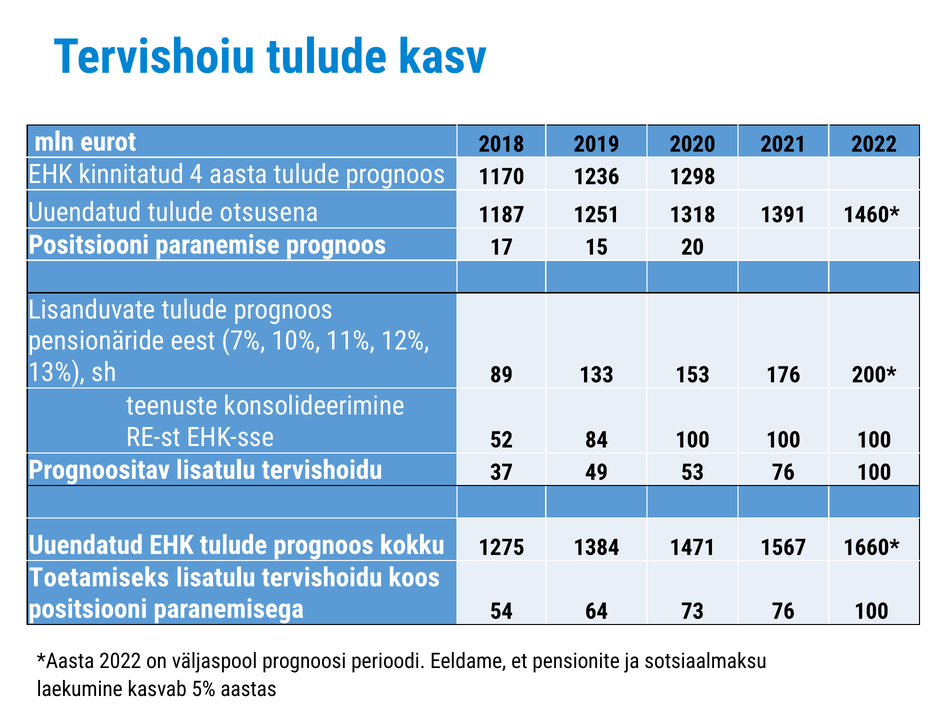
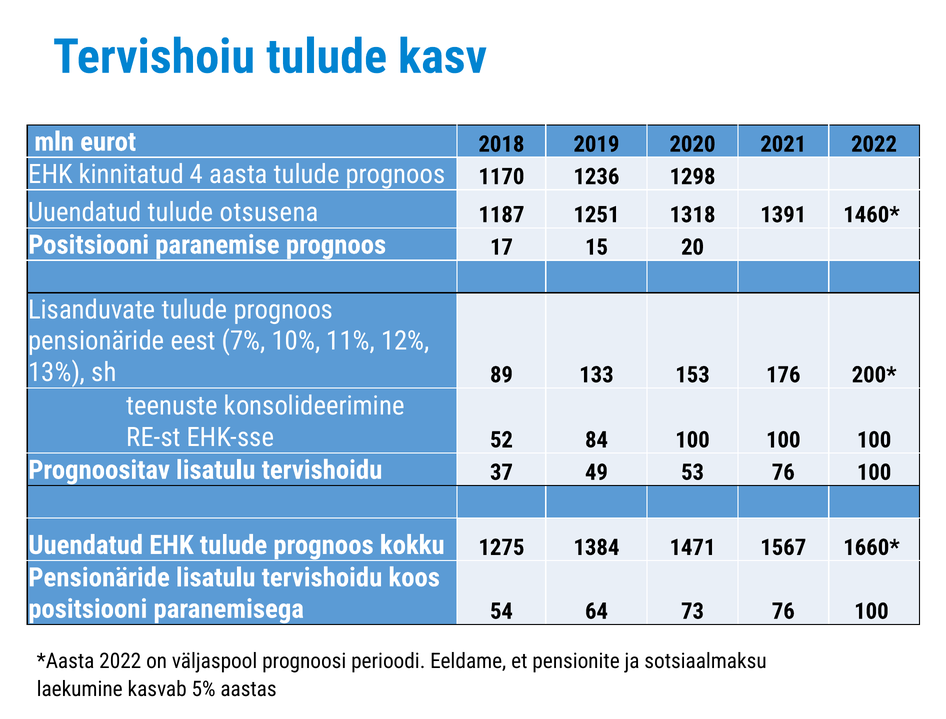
Toetamiseks: Toetamiseks -> Pensionäride (99, 578)
